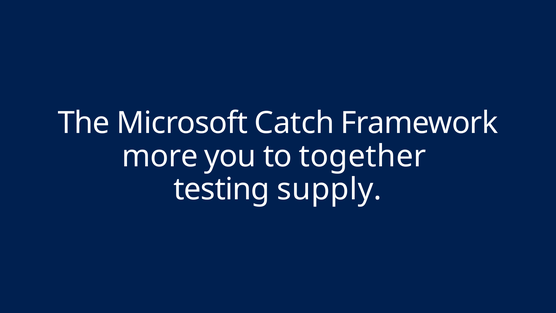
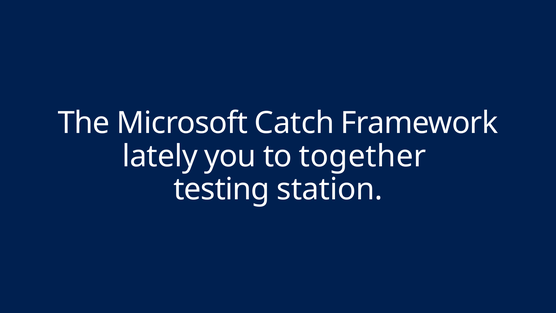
more: more -> lately (160, 156)
supply: supply -> station (330, 189)
